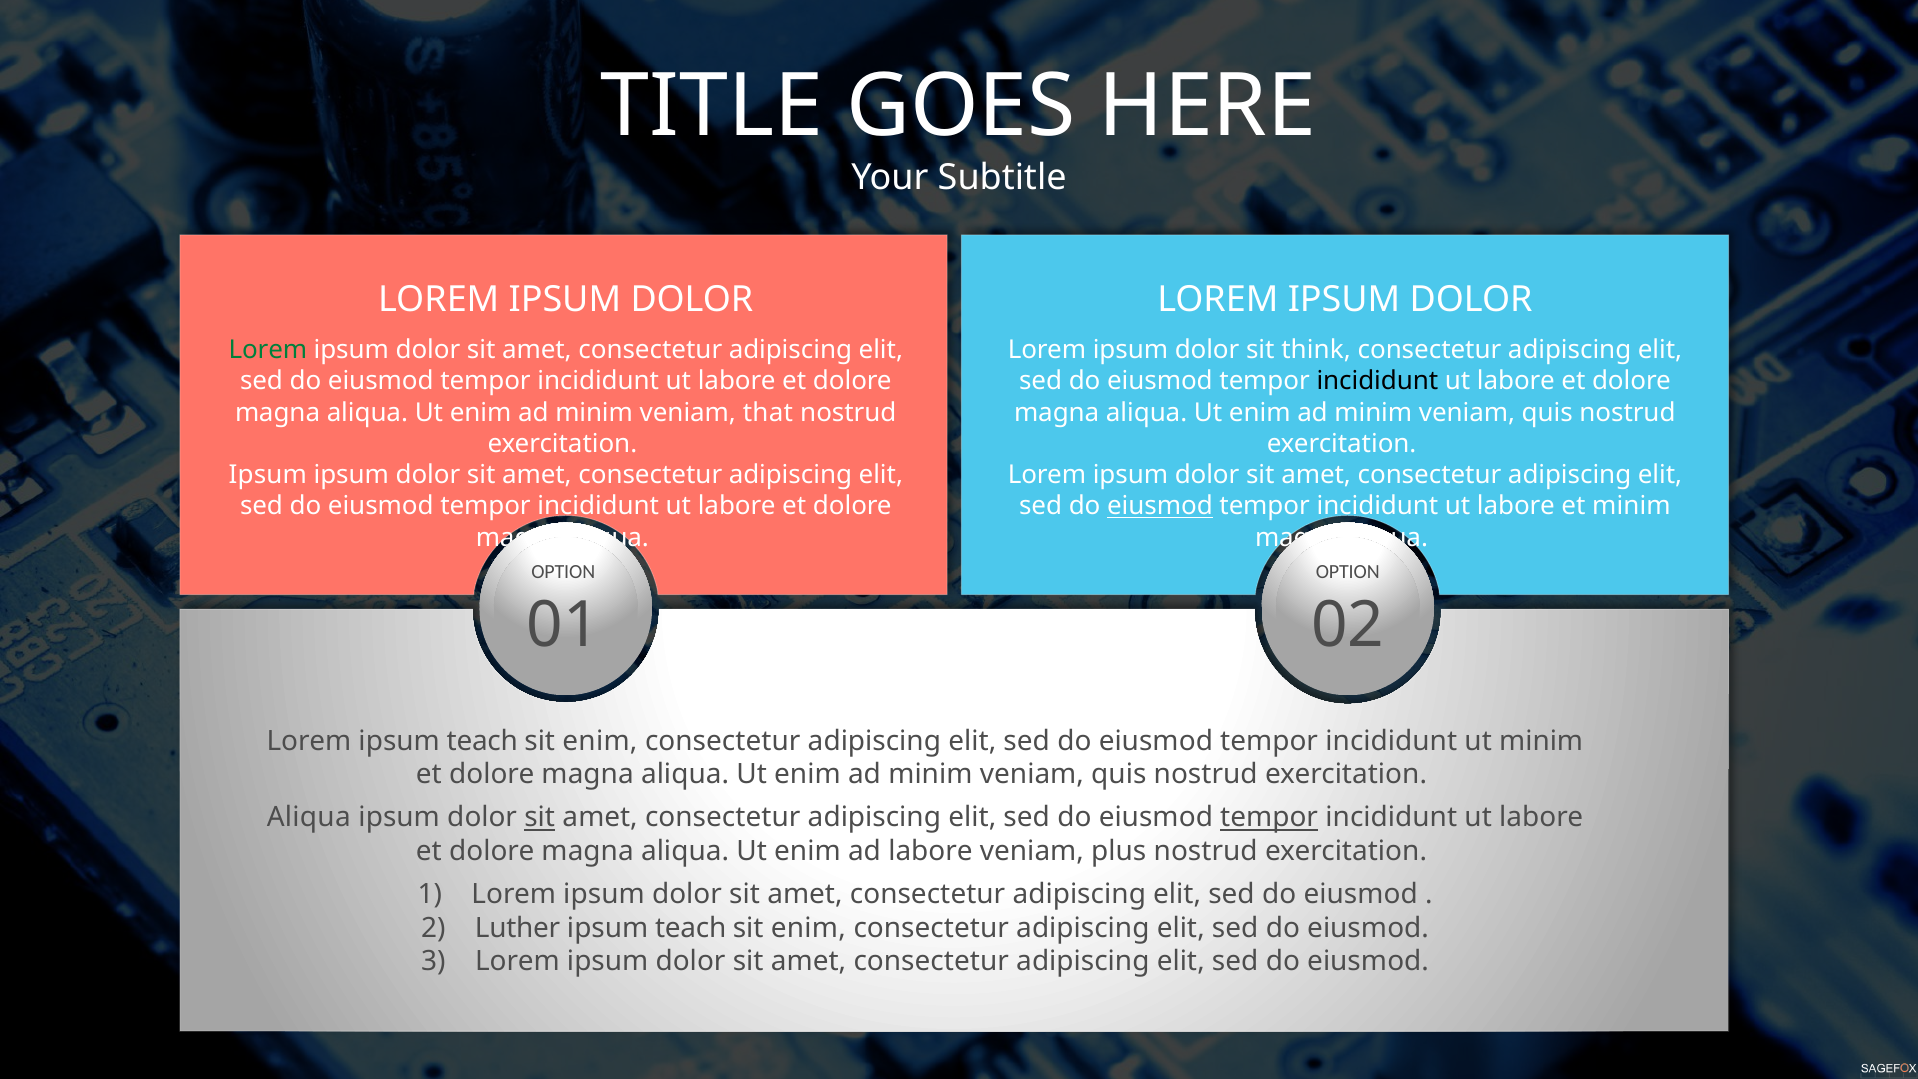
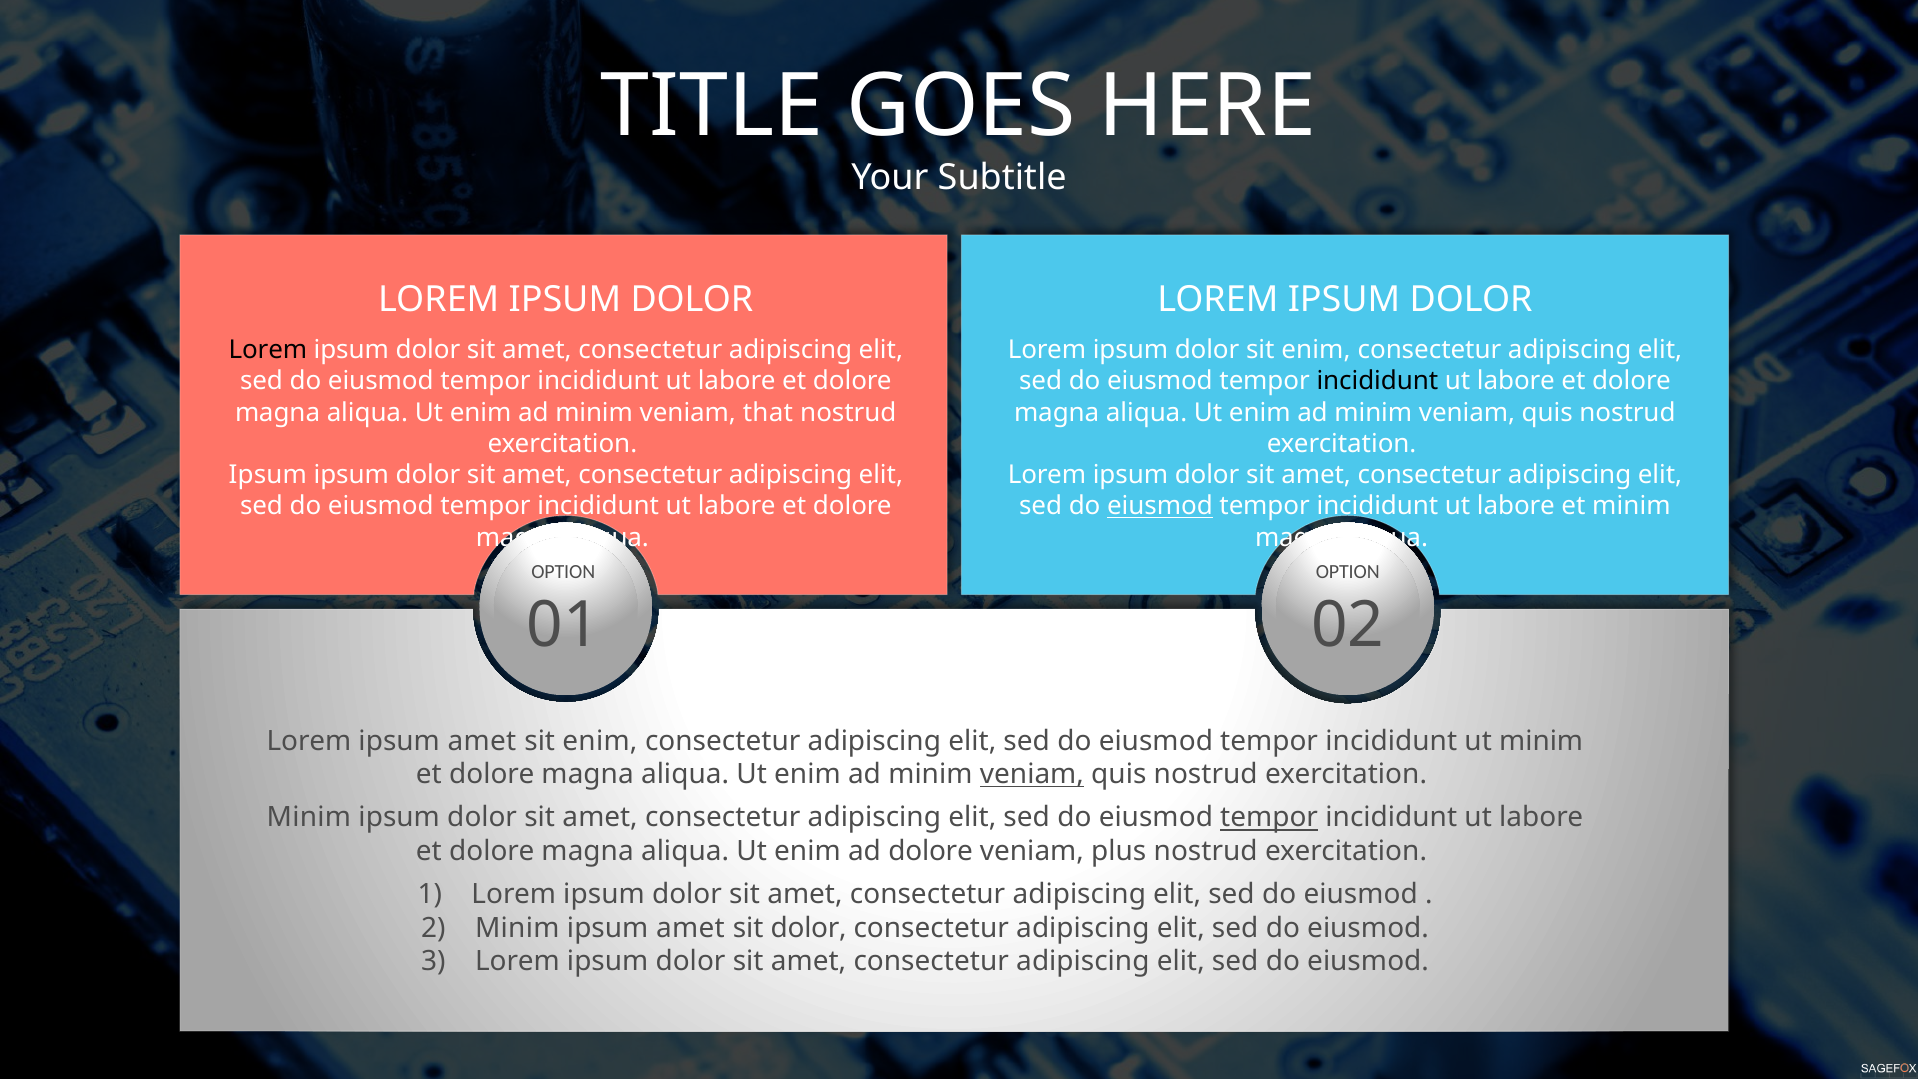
Lorem colour: green -> black (268, 350)
dolor sit think: think -> enim (1316, 350)
Lorem ipsum teach: teach -> amet (482, 741)
veniam underline: none -> present (1032, 774)
Aliqua: Aliqua -> Minim (309, 818)
sit underline: present -> none (540, 818)
ad labore: labore -> dolore (931, 851)
Luther: Luther -> Minim (517, 928)
teach: teach -> amet (690, 928)
enim: enim -> dolor (809, 928)
